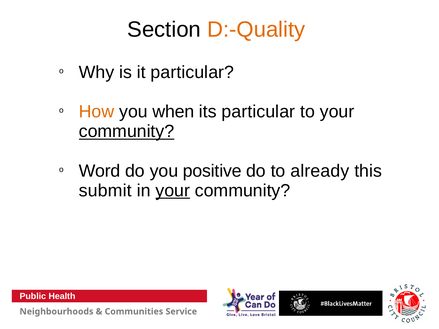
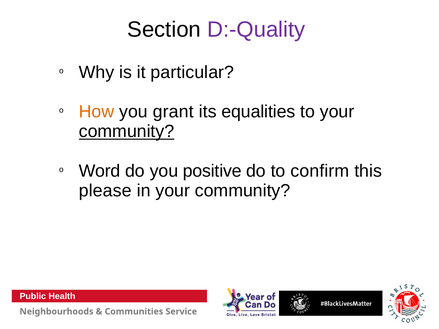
D:-Quality colour: orange -> purple (256, 29)
when: when -> grant (173, 112)
its particular: particular -> equalities (258, 112)
already: already -> confirm (320, 171)
submit: submit -> please (105, 191)
your underline: present -> none (173, 191)
